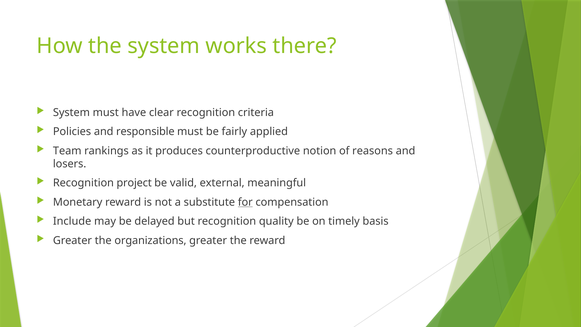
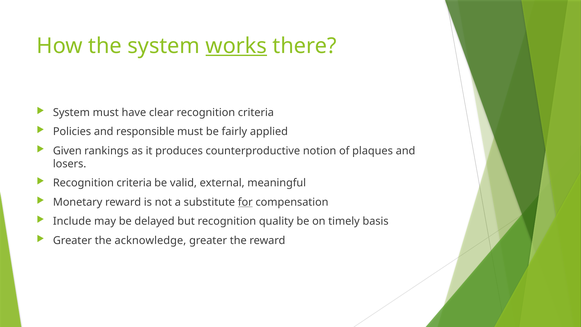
works underline: none -> present (236, 46)
Team: Team -> Given (67, 151)
reasons: reasons -> plaques (373, 151)
project: project -> criteria (134, 183)
organizations: organizations -> acknowledge (150, 240)
